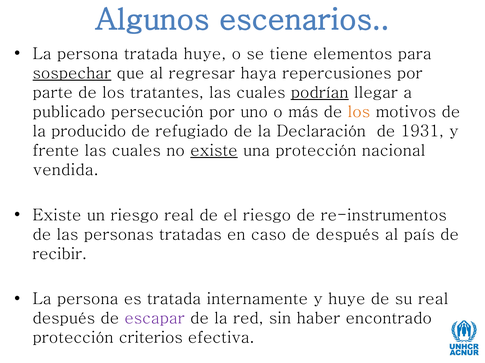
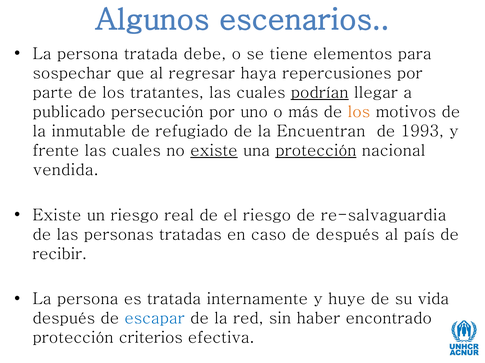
tratada huye: huye -> debe (205, 54)
sospechar underline: present -> none (72, 73)
producido: producido -> inmutable (89, 131)
Declaración: Declaración -> Encuentran (321, 131)
1931: 1931 -> 1993 (422, 131)
protección underline: none -> present (316, 151)
re-instrumentos: re-instrumentos -> re-salvaguardia (384, 215)
su real: real -> vida (433, 300)
escapar colour: purple -> blue (155, 319)
